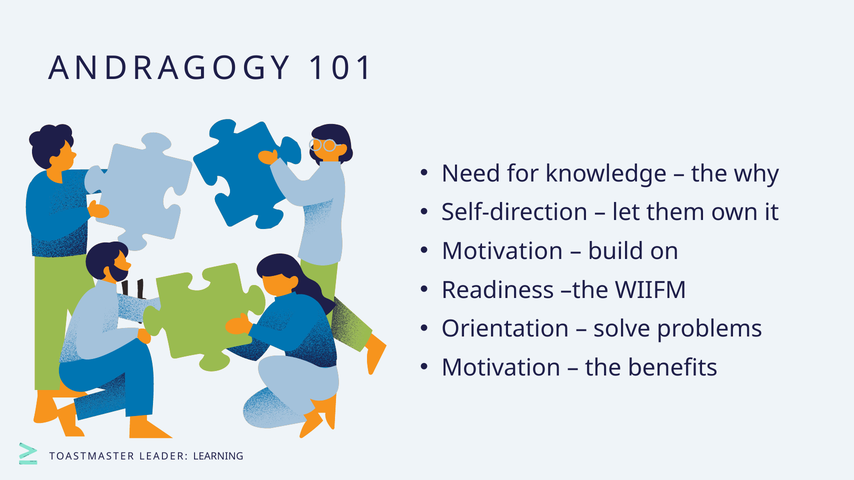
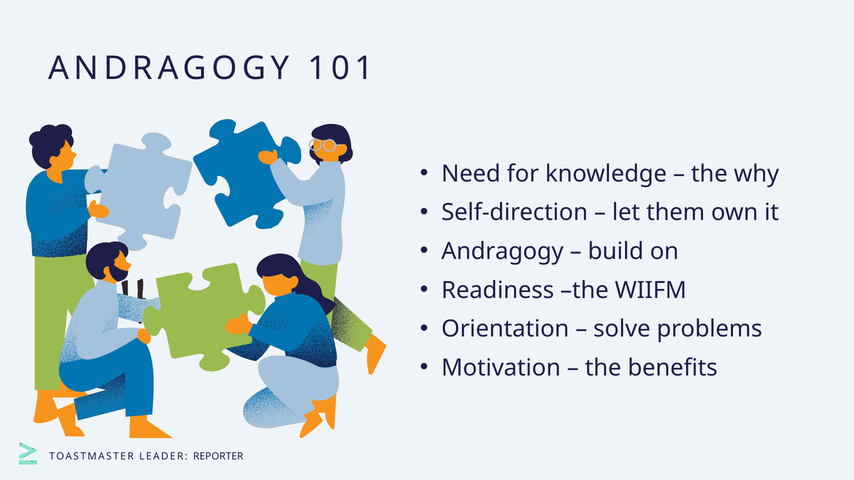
Motivation: Motivation -> Andragogy (503, 252)
LEARNING: LEARNING -> REPORTER (218, 457)
